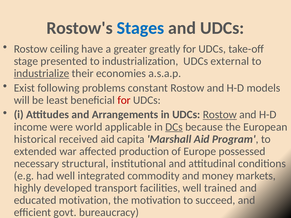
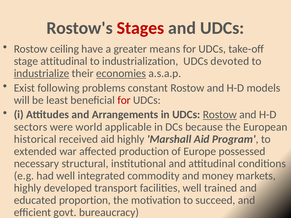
Stages colour: blue -> red (140, 28)
greatly: greatly -> means (165, 49)
stage presented: presented -> attitudinal (64, 61)
external: external -> devoted (230, 61)
economies underline: none -> present (121, 73)
income: income -> sectors (31, 127)
DCs underline: present -> none (174, 127)
aid capita: capita -> highly (131, 139)
educated motivation: motivation -> proportion (85, 200)
